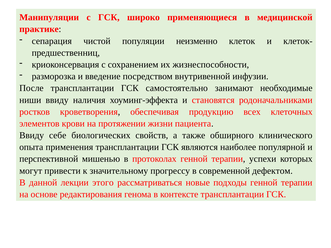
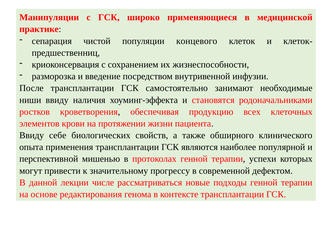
неизменно: неизменно -> концевого (197, 41)
этого: этого -> числе (103, 183)
